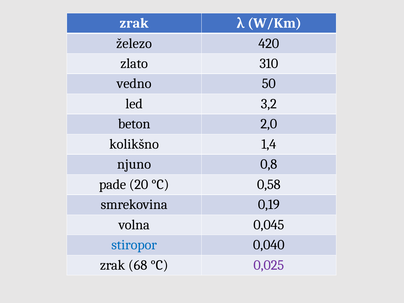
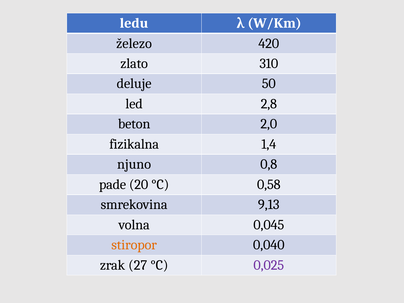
zrak: zrak -> ledu (134, 23)
vedno: vedno -> deluje (134, 84)
3,2: 3,2 -> 2,8 (269, 104)
kolikšno: kolikšno -> fizikalna (134, 144)
0,19: 0,19 -> 9,13 (269, 205)
stiropor colour: blue -> orange (134, 245)
68: 68 -> 27 (138, 265)
